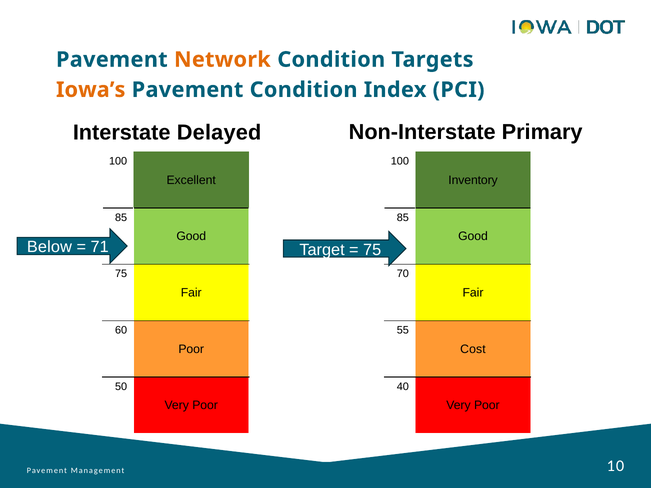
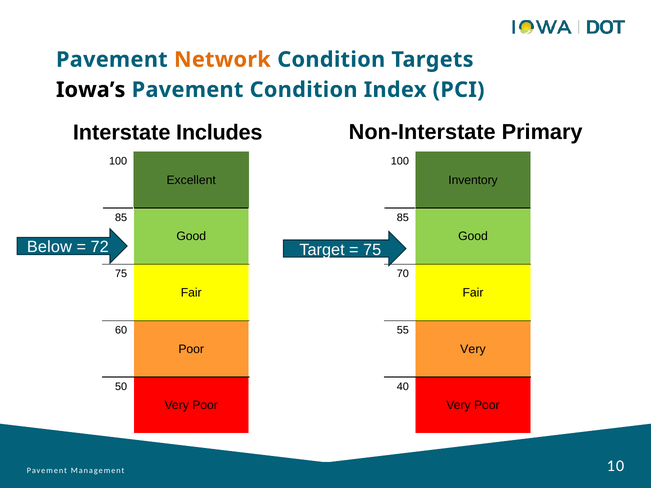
Iowa’s colour: orange -> black (91, 90)
Delayed: Delayed -> Includes (219, 133)
71: 71 -> 72 (100, 247)
Cost: Cost -> Very (473, 349)
